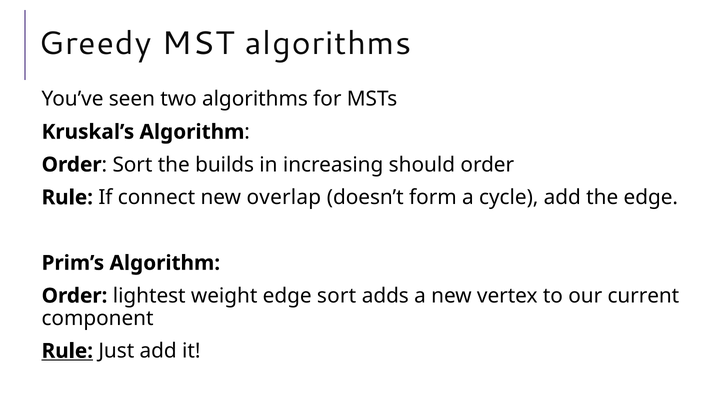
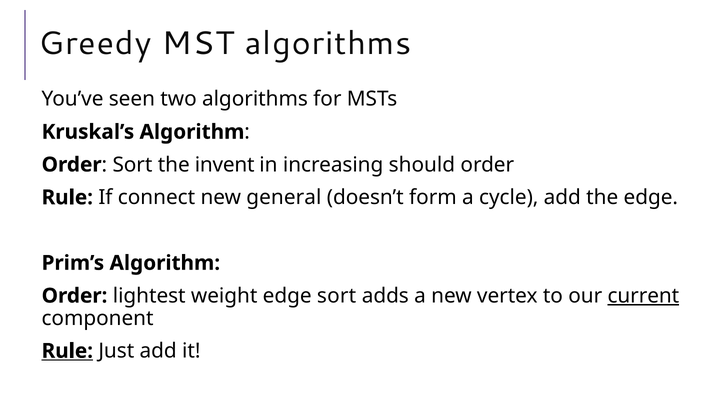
builds: builds -> invent (225, 165)
overlap: overlap -> general (284, 198)
current underline: none -> present (643, 296)
